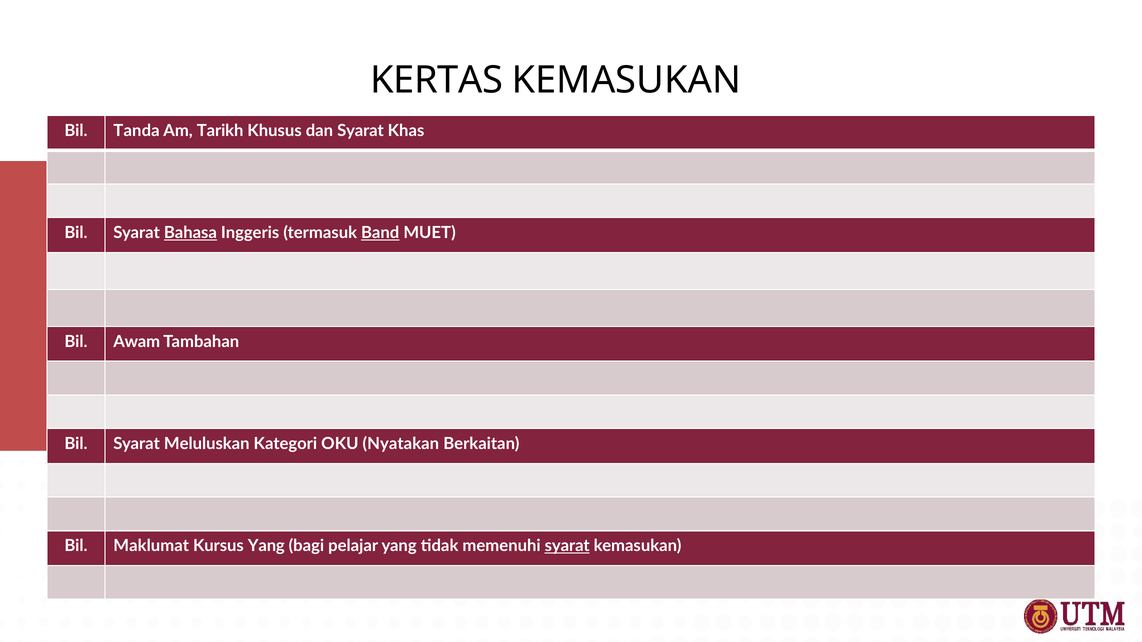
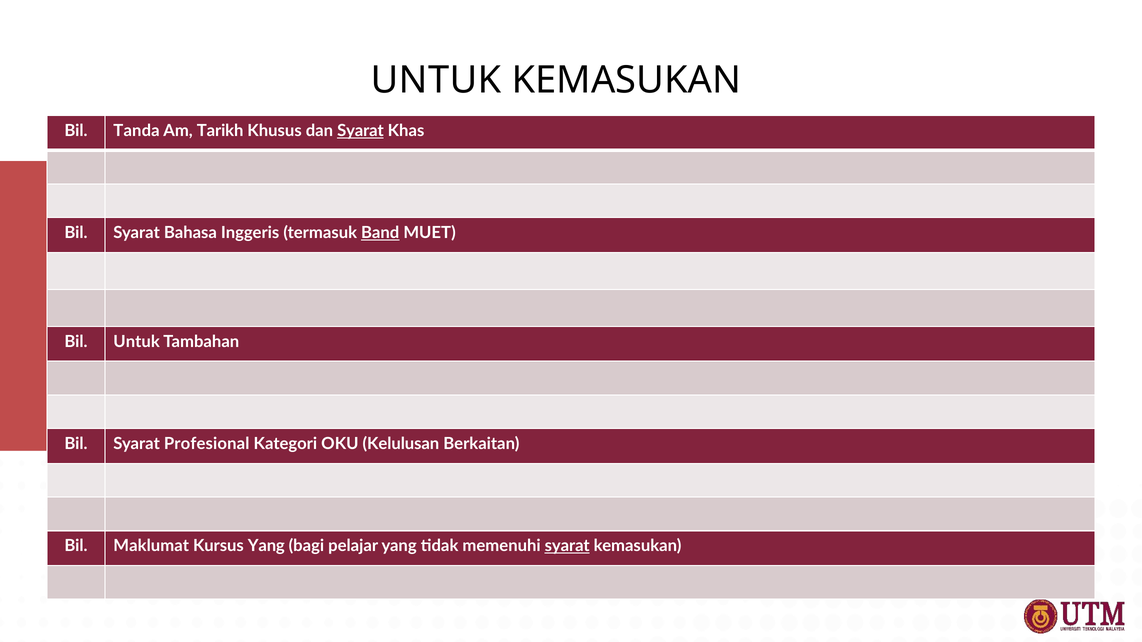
KERTAS: KERTAS -> UNTUK (436, 80)
Syarat underline: none -> present (360, 131)
Bahasa underline: present -> none (190, 233)
Bil Awam: Awam -> Untuk (137, 342)
Meluluskan: Meluluskan -> Profesional (207, 444)
Nyatakan: Nyatakan -> Kelulusan (401, 444)
